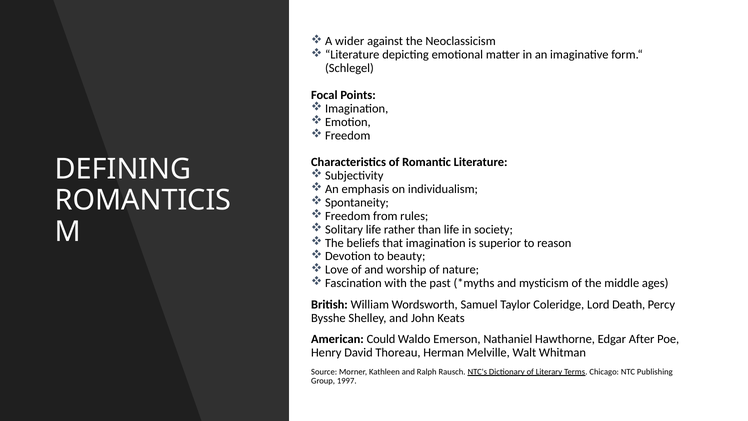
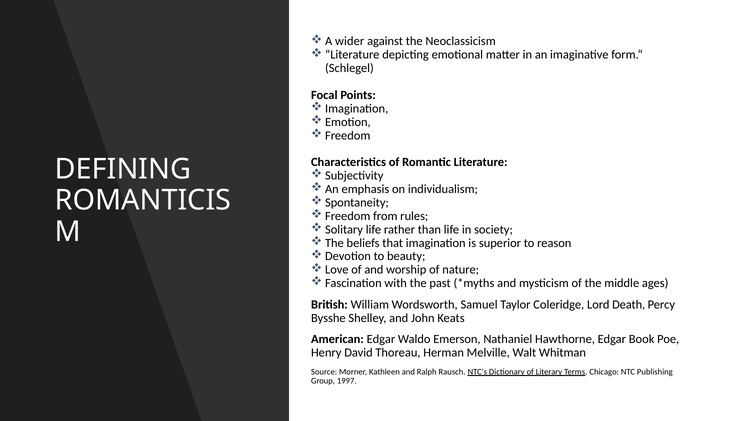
American Could: Could -> Edgar (381, 339)
After: After -> Book (642, 339)
